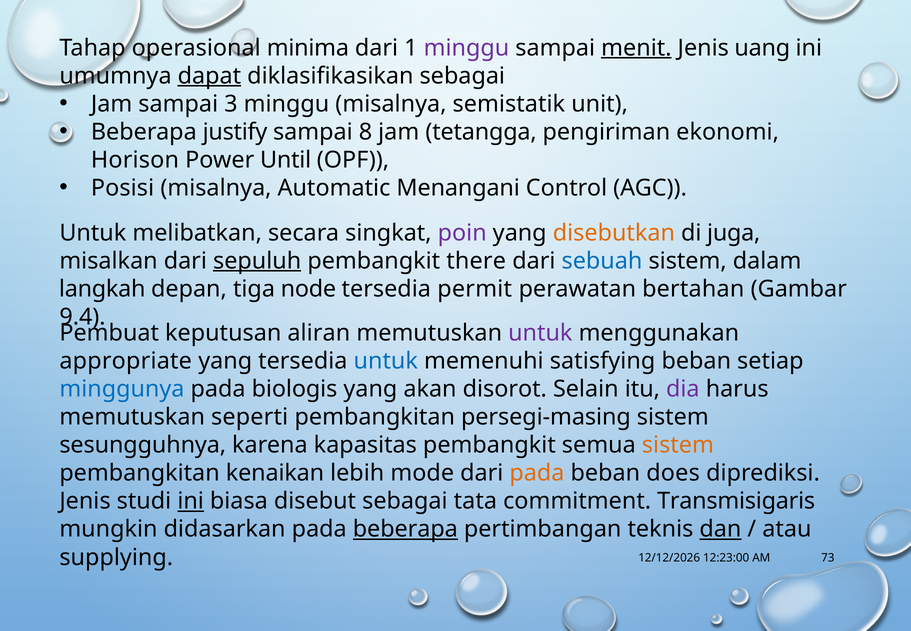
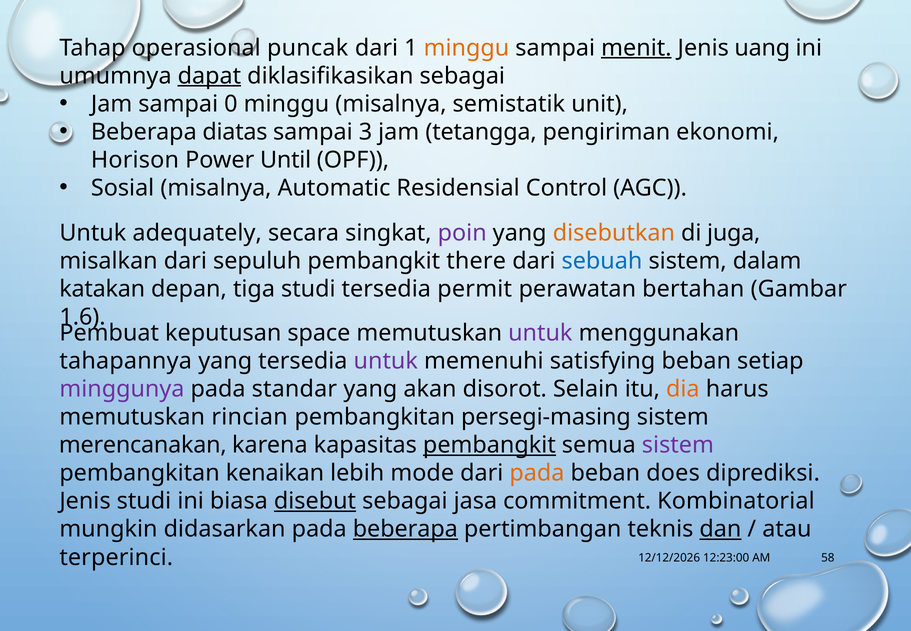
minima: minima -> puncak (308, 48)
minggu colour: purple -> orange (467, 48)
3: 3 -> 0 (231, 104)
justify: justify -> diatas (235, 132)
8: 8 -> 3 (365, 132)
Posisi: Posisi -> Sosial (123, 188)
Menangani: Menangani -> Residensial (458, 188)
melibatkan: melibatkan -> adequately (197, 233)
sepuluh underline: present -> none (257, 261)
langkah: langkah -> katakan (102, 289)
tiga node: node -> studi (308, 289)
9.4: 9.4 -> 1.6 (83, 317)
aliran: aliran -> space (319, 333)
appropriate: appropriate -> tahapannya (126, 361)
untuk colour: blue -> purple (386, 361)
minggunya colour: blue -> purple (122, 389)
biologis: biologis -> standar (294, 389)
dia colour: purple -> orange (683, 389)
seperti: seperti -> rincian (250, 417)
sesungguhnya: sesungguhnya -> merencanakan (143, 445)
pembangkit underline: none -> present (489, 445)
sistem colour: orange -> purple (678, 445)
ini underline: present -> none (191, 501)
disebut underline: none -> present (315, 501)
tata: tata -> jasa (475, 501)
Transmisigaris: Transmisigaris -> Kombinatorial (736, 501)
supplying: supplying -> terperinci (116, 557)
73: 73 -> 58 (828, 558)
